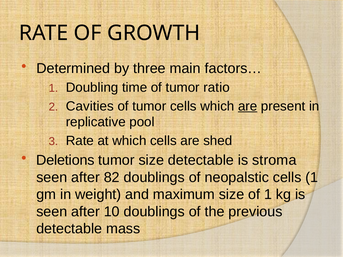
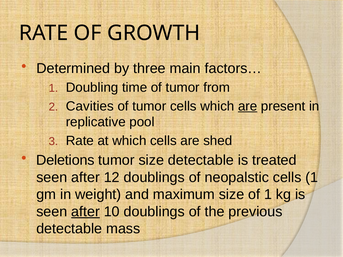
ratio: ratio -> from (217, 88)
stroma: stroma -> treated (274, 160)
82: 82 -> 12 (112, 178)
after underline: none -> present (86, 212)
